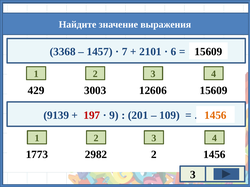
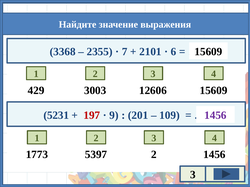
1457: 1457 -> 2355 (100, 52)
9139: 9139 -> 5231 (56, 116)
1456 colour: orange -> purple (215, 116)
2982: 2982 -> 5397 (96, 155)
